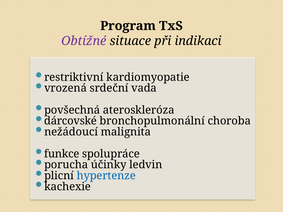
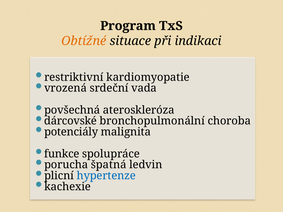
Obtížné colour: purple -> orange (84, 41)
nežádoucí: nežádoucí -> potenciály (71, 132)
účinky: účinky -> špatná (109, 165)
